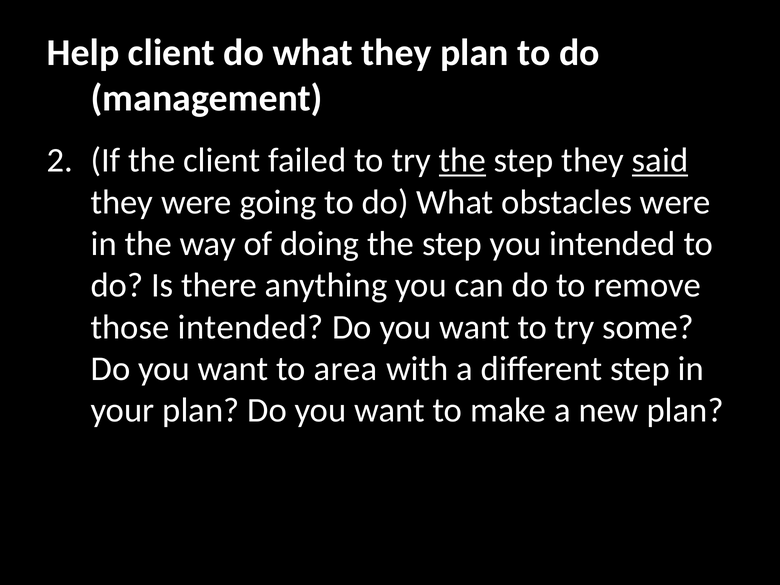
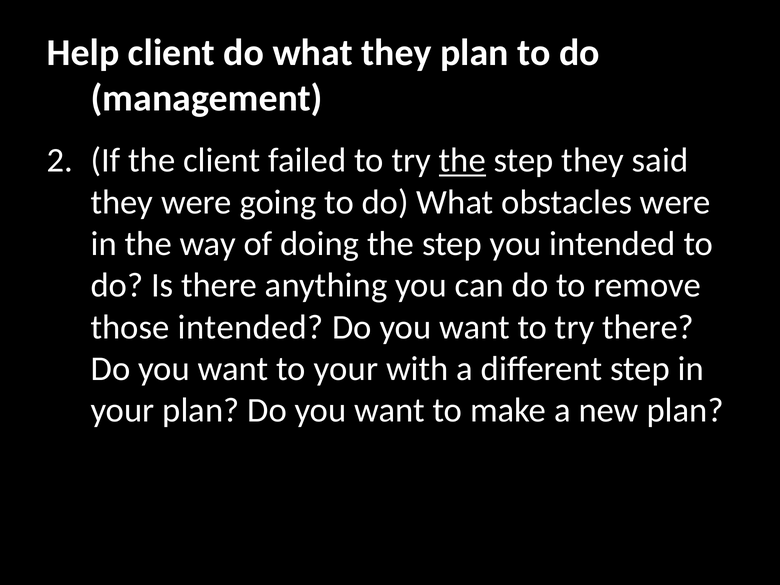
said underline: present -> none (660, 160)
try some: some -> there (648, 327)
to area: area -> your (346, 369)
